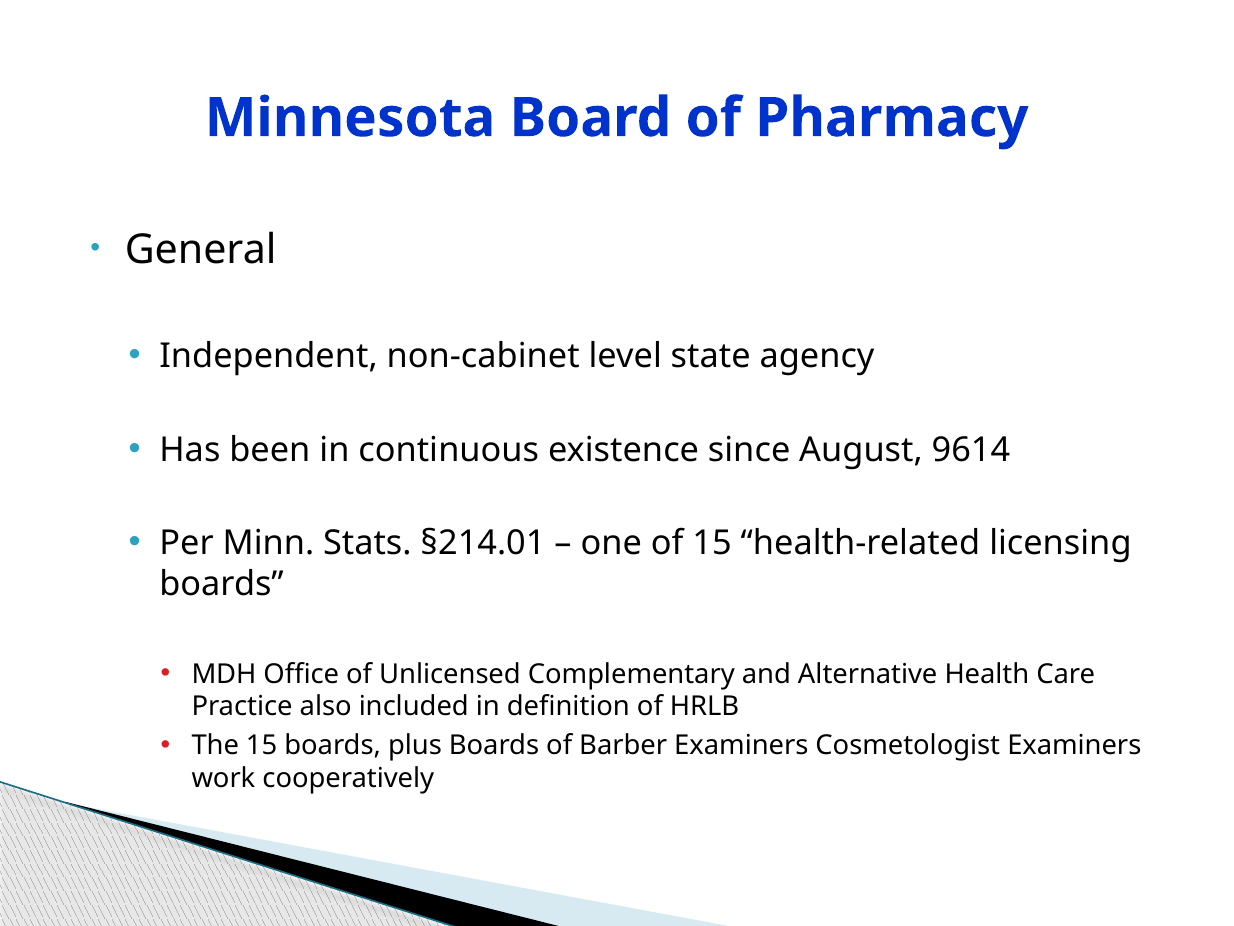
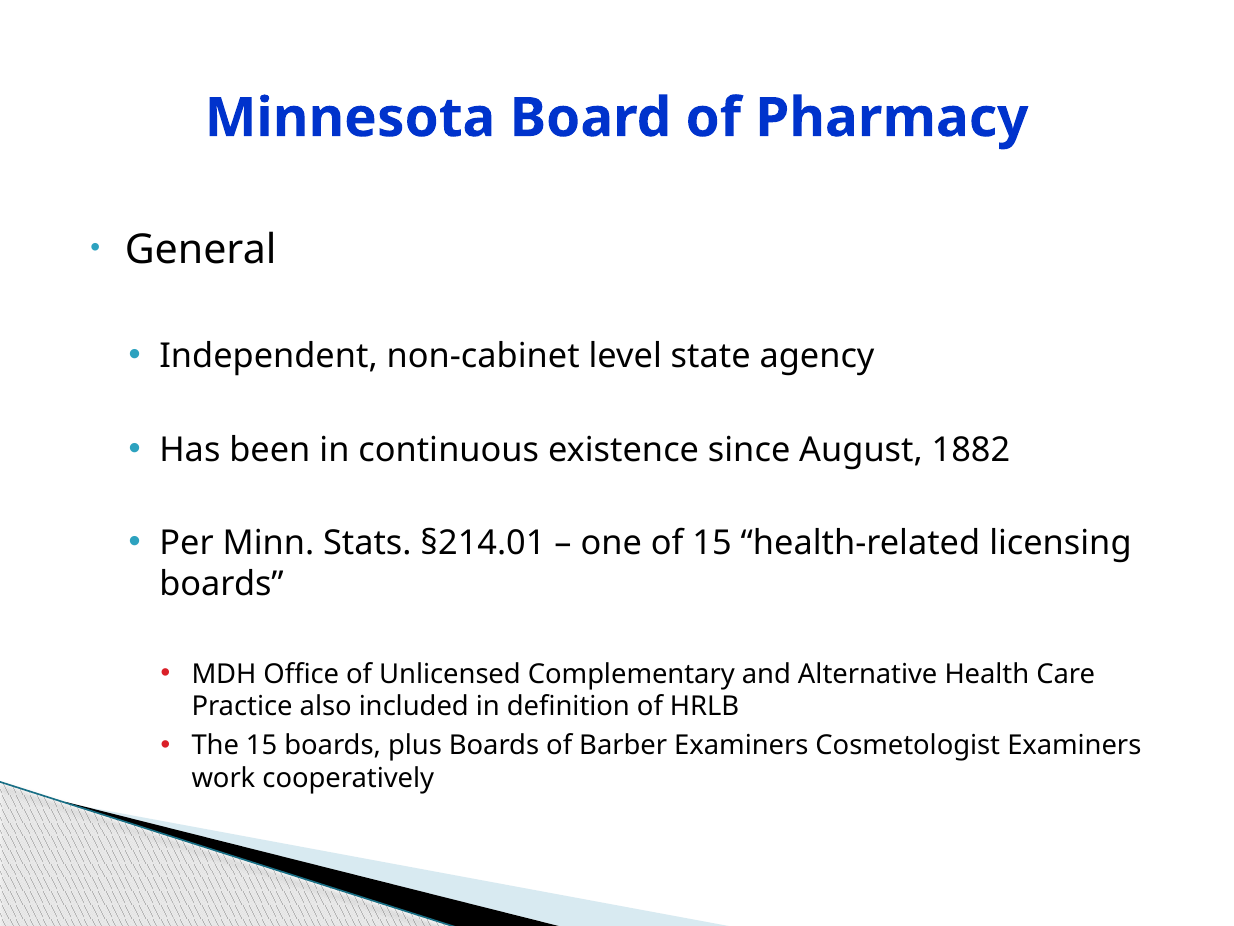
9614: 9614 -> 1882 (971, 450)
